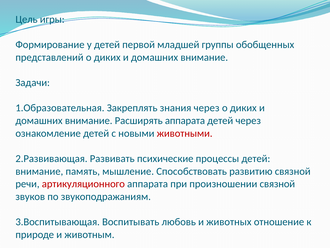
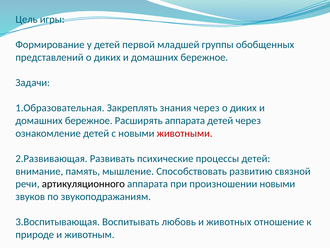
внимание: внимание -> бережное (204, 57)
внимание: внимание -> бережное (89, 120)
артикуляционного colour: red -> black (83, 184)
произношении связной: связной -> новыми (277, 184)
